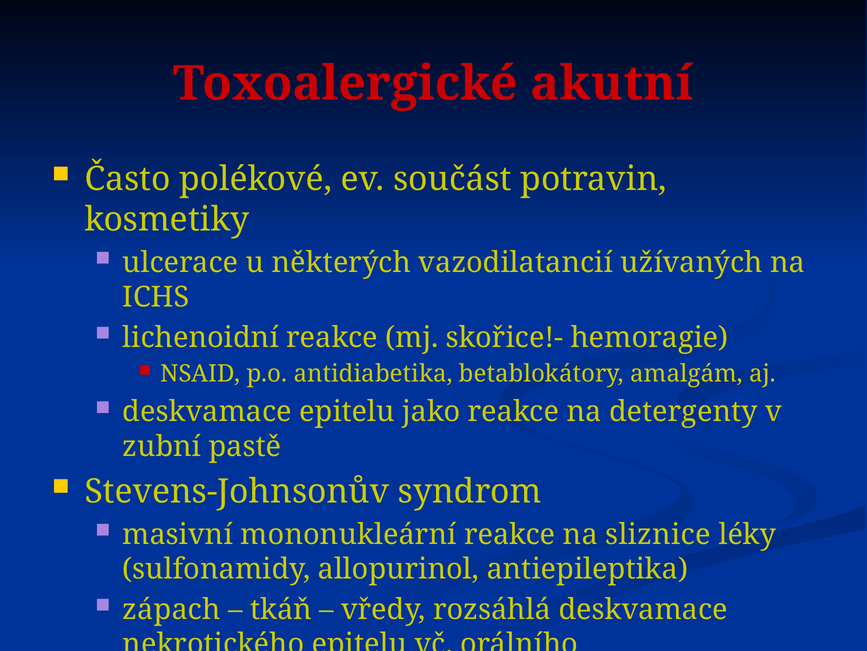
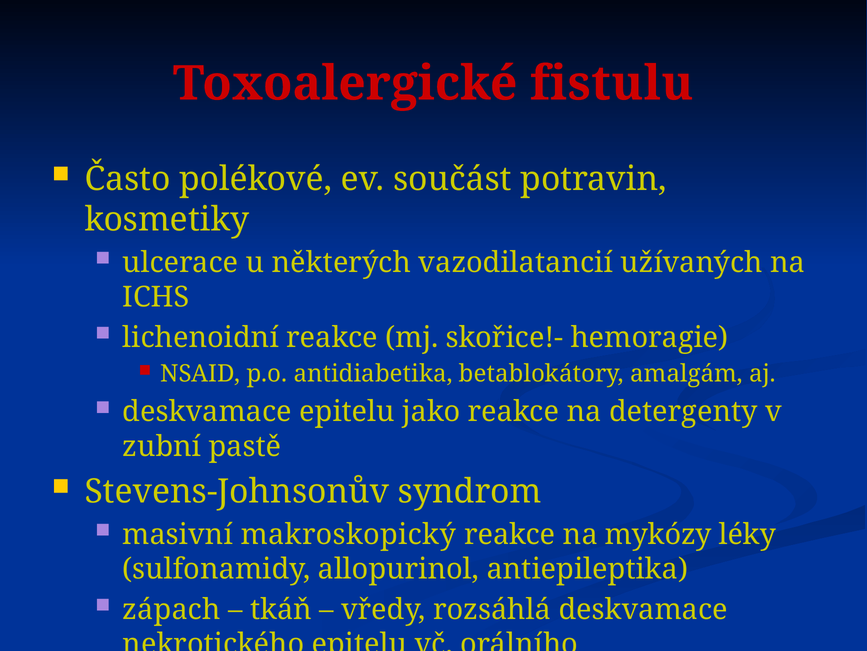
akutní: akutní -> fistulu (612, 84)
mononukleární: mononukleární -> makroskopický (348, 534)
sliznice: sliznice -> mykózy (658, 534)
